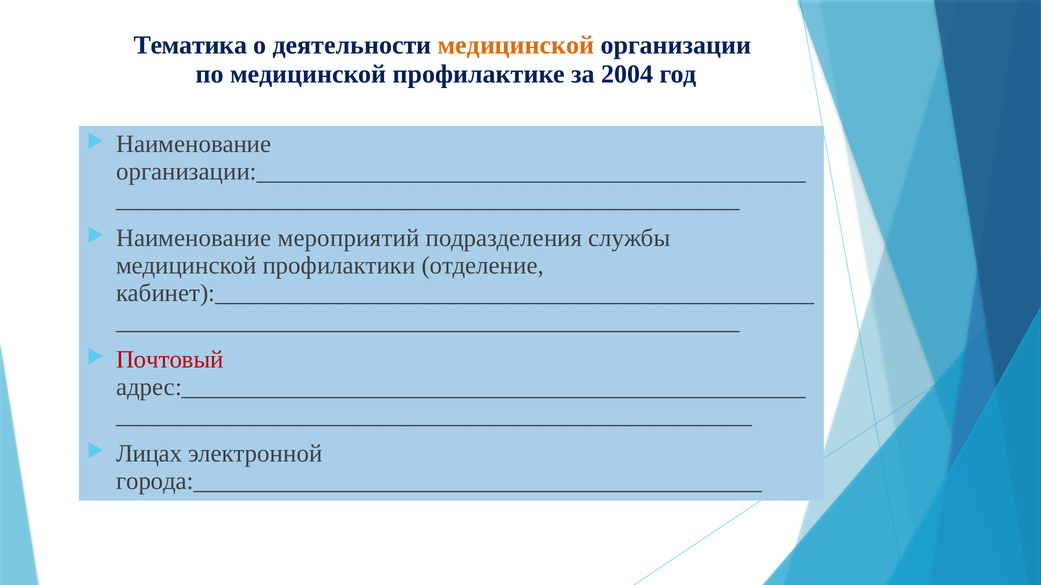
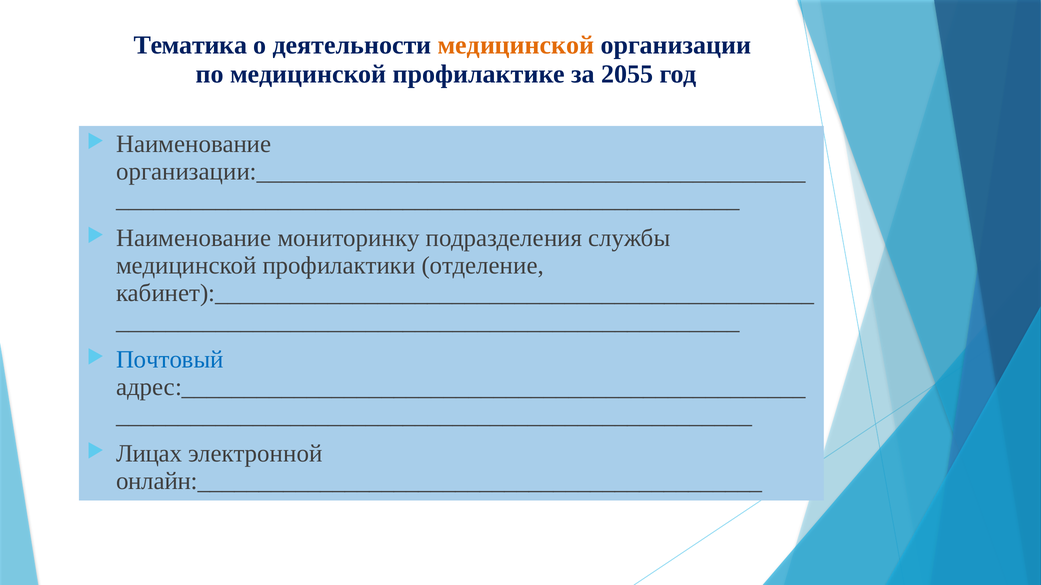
2004: 2004 -> 2055 (627, 74)
мероприятий: мероприятий -> мониторинку (349, 238)
Почтовый colour: red -> blue (170, 360)
города:______________________________________________: города:______________________________________________ -> онлайн:______________________________________________ (439, 482)
